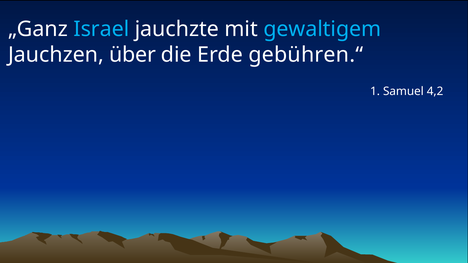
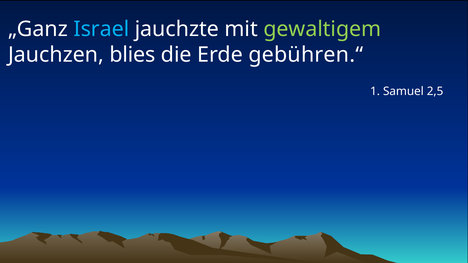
gewaltigem colour: light blue -> light green (322, 29)
über: über -> blies (132, 55)
4,2: 4,2 -> 2,5 (435, 91)
